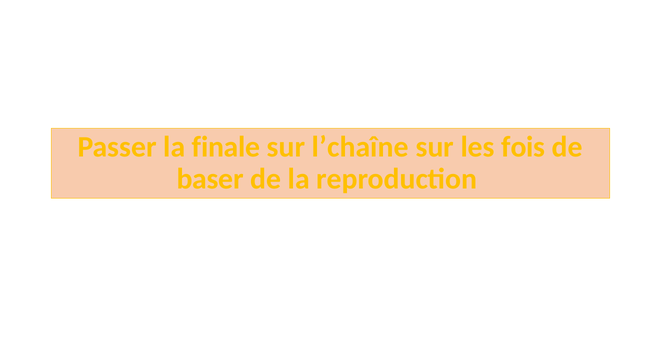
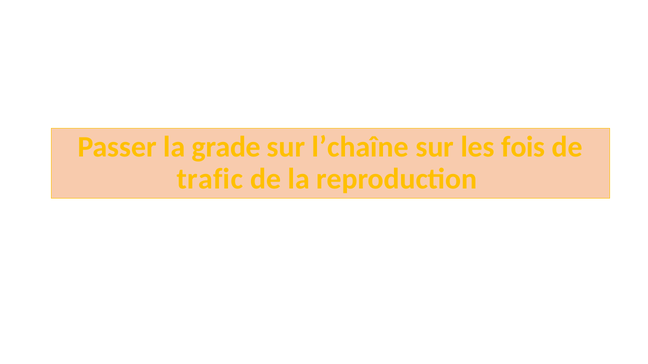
finale: finale -> grade (226, 147)
baser: baser -> trafic (210, 179)
